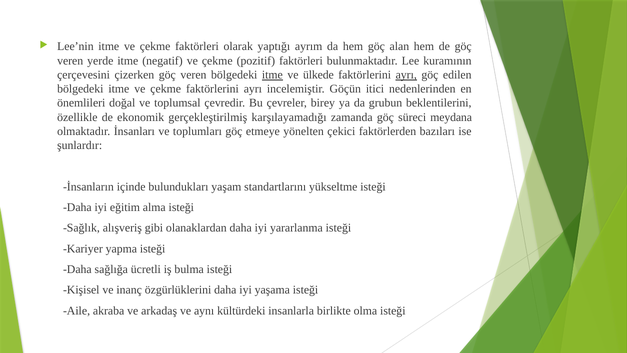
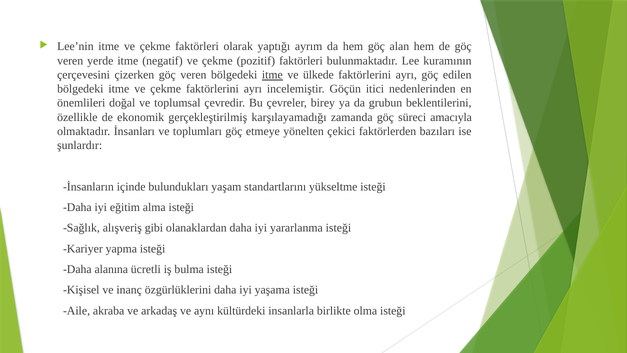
ayrı underline: present -> none (406, 75)
meydana: meydana -> amacıyla (451, 117)
sağlığa: sağlığa -> alanına (111, 269)
